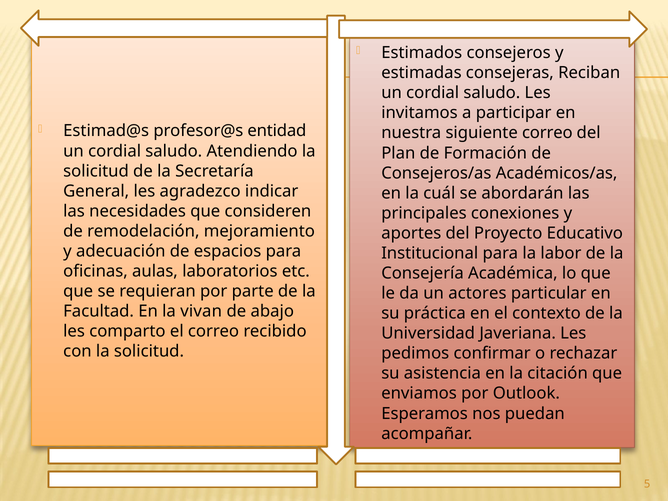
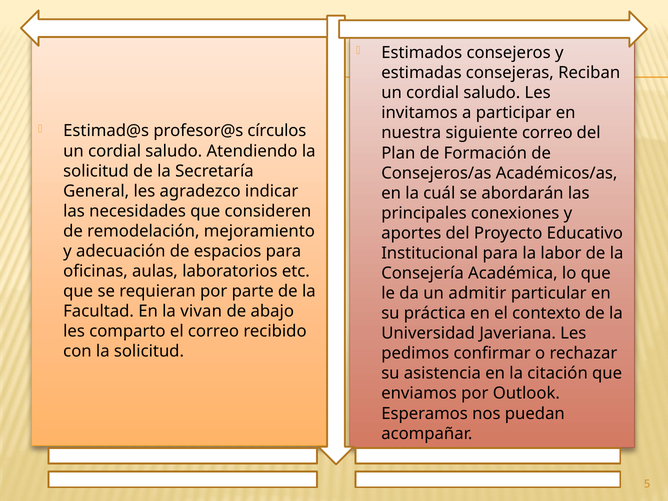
entidad: entidad -> círculos (277, 131)
actores: actores -> admitir (477, 293)
